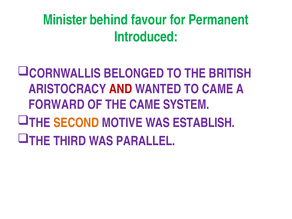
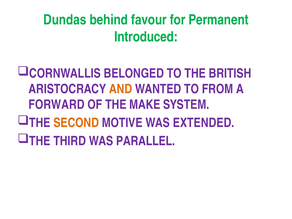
Minister: Minister -> Dundas (65, 20)
AND colour: red -> orange (121, 89)
TO CAME: CAME -> FROM (218, 89)
THE CAME: CAME -> MAKE (145, 105)
ESTABLISH: ESTABLISH -> EXTENDED (204, 123)
